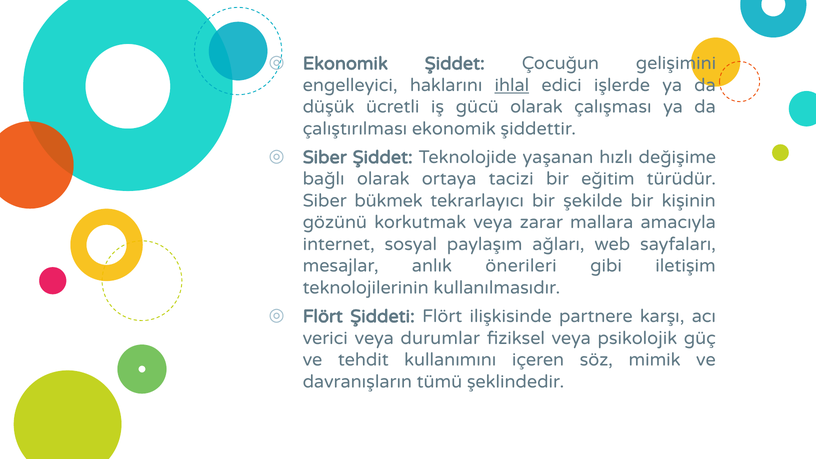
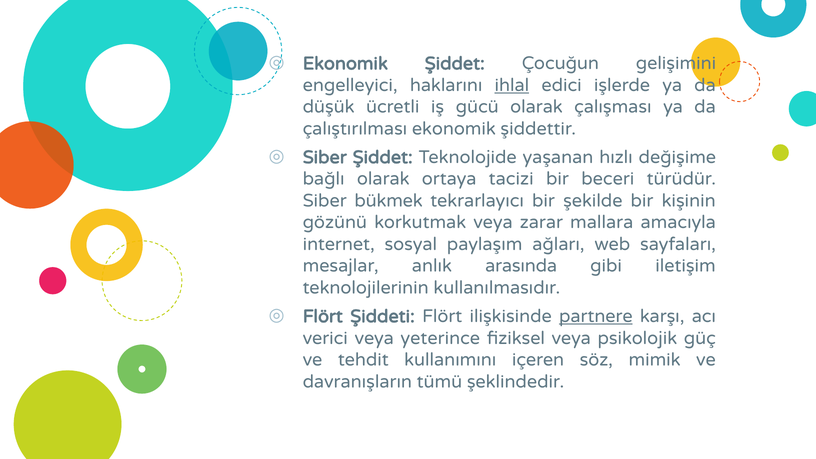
eğitim: eğitim -> beceri (608, 179)
önerileri: önerileri -> arasında (521, 266)
partnere underline: none -> present (596, 316)
durumlar: durumlar -> yeterince (440, 338)
